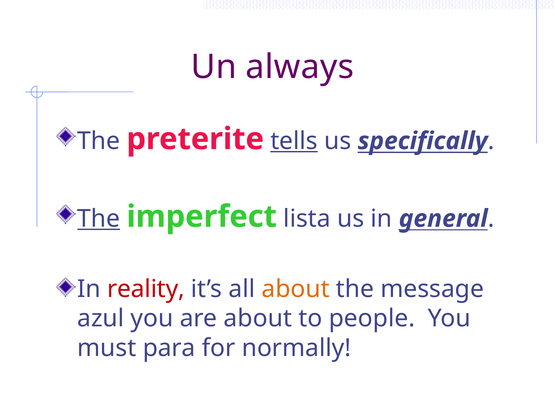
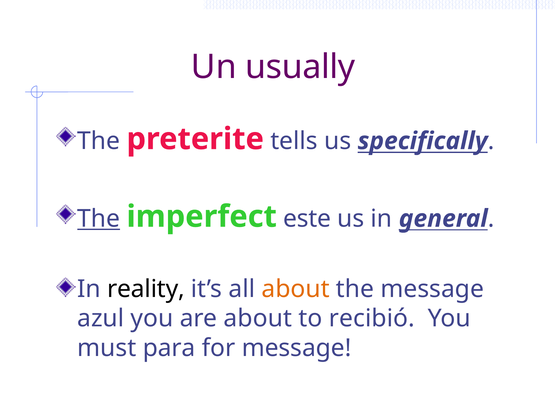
always: always -> usually (300, 67)
tells underline: present -> none (294, 141)
lista: lista -> este (307, 219)
reality colour: red -> black (146, 289)
people: people -> recibió (372, 319)
for normally: normally -> message (297, 348)
